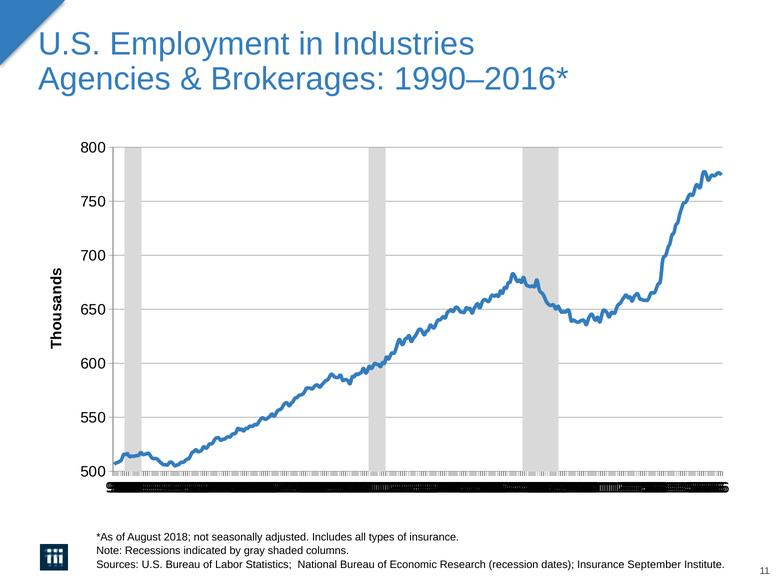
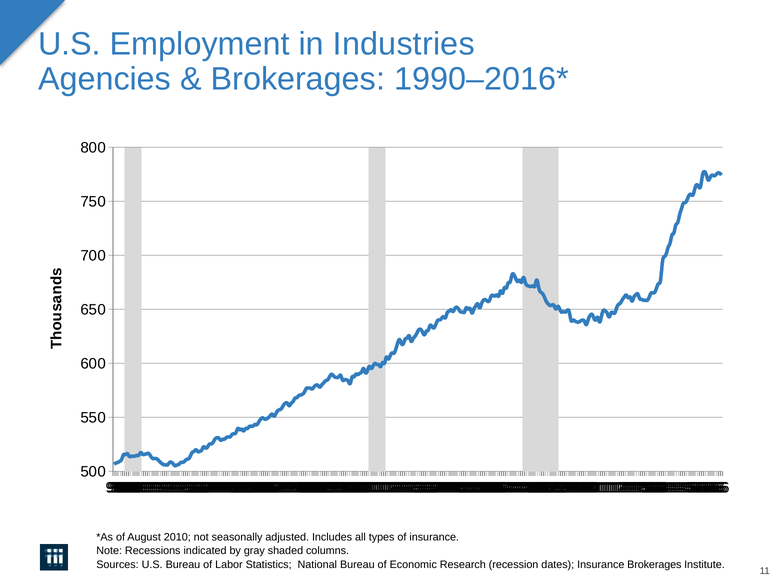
2018: 2018 -> 2010 (177, 537)
Insurance September: September -> Brokerages (654, 564)
